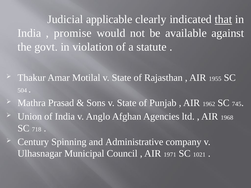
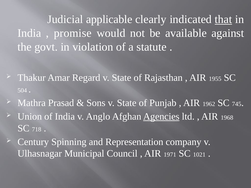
Motilal: Motilal -> Regard (86, 78)
Agencies underline: none -> present (161, 117)
Administrative: Administrative -> Representation (134, 142)
